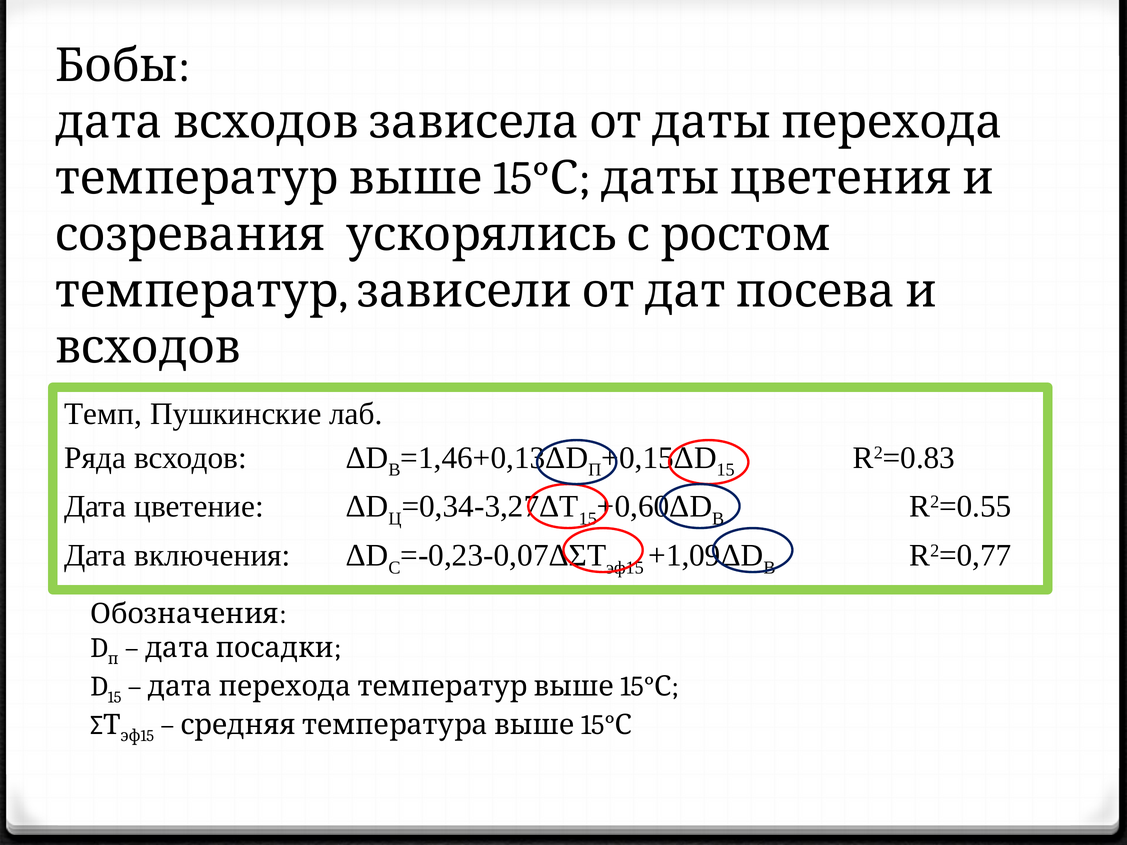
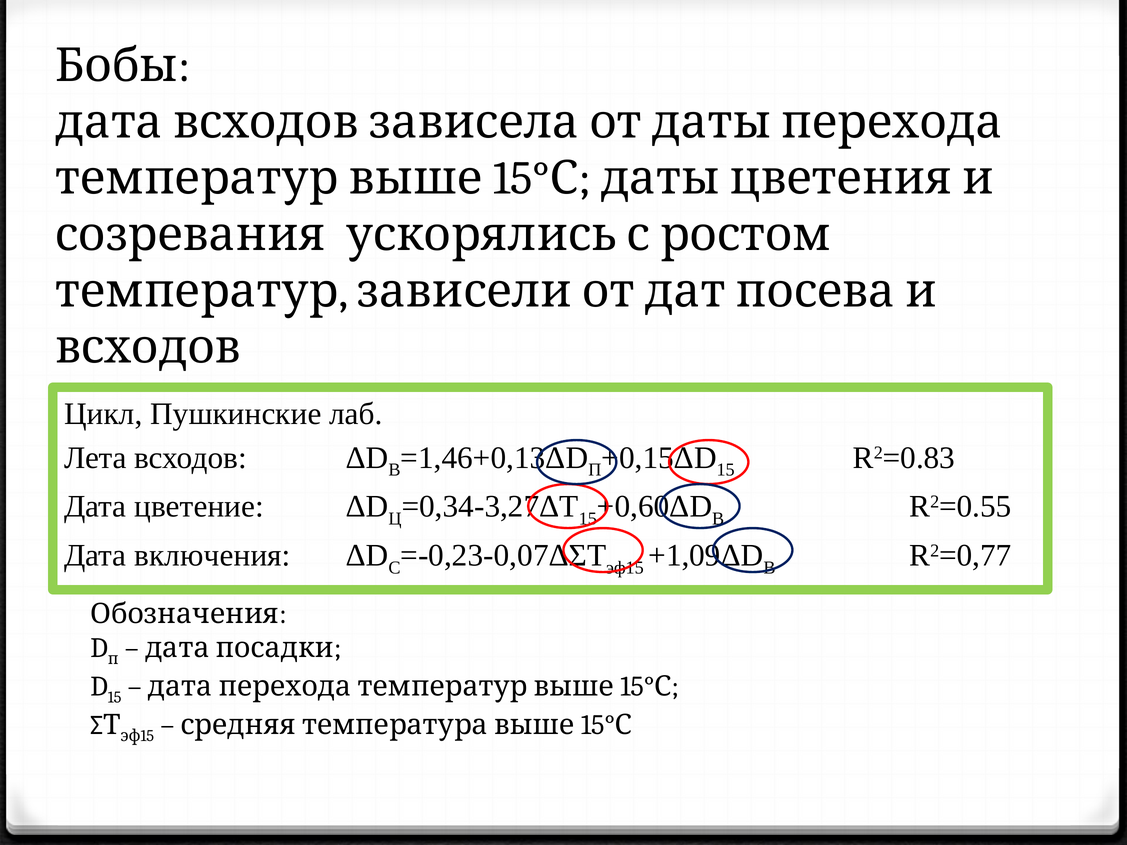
Темп: Темп -> Цикл (103, 414)
Ряда: Ряда -> Лета (95, 458)
